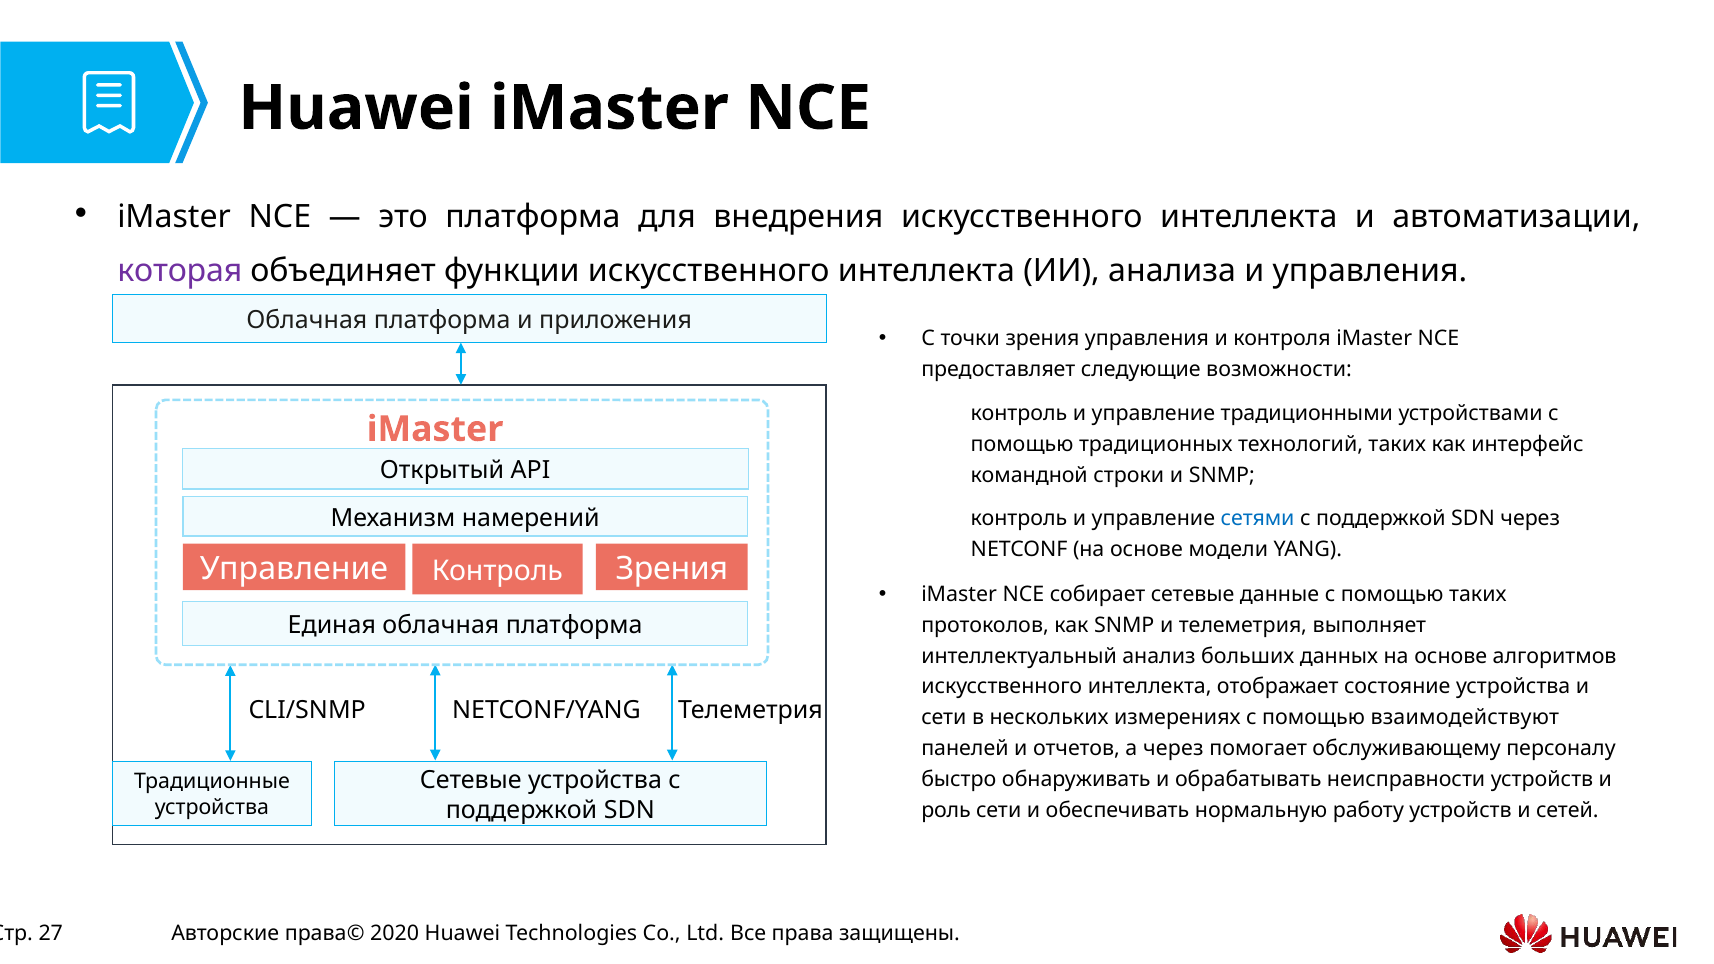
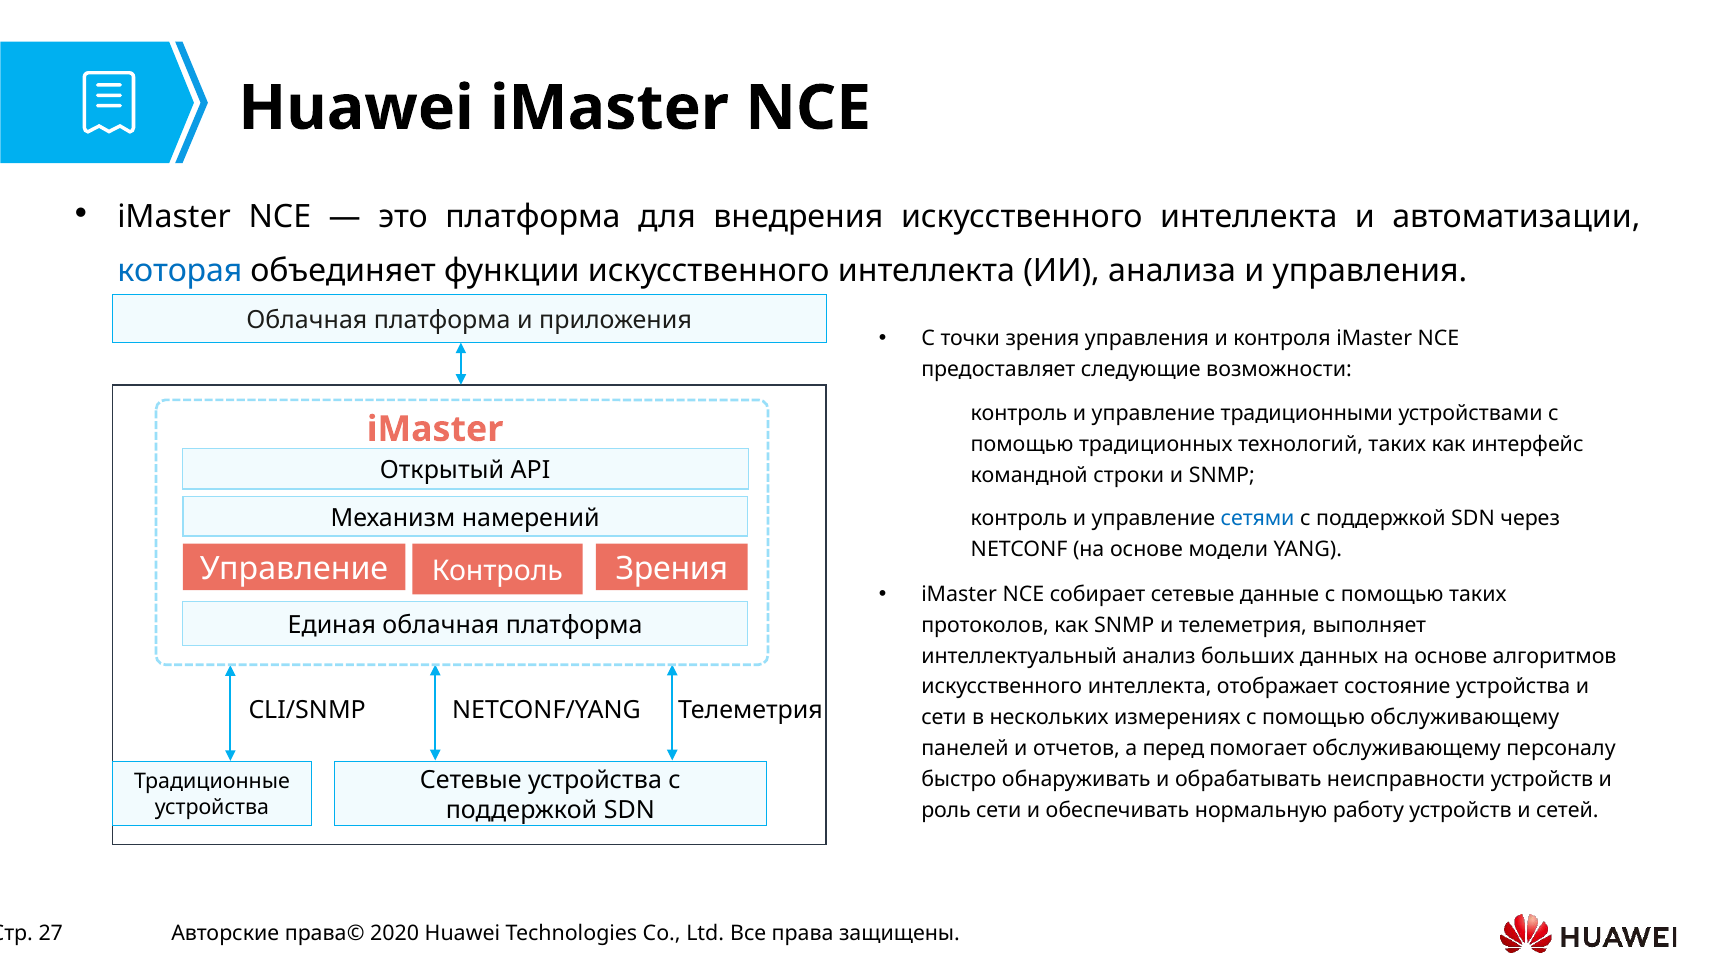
которая colour: purple -> blue (180, 271)
помощью взаимодействуют: взаимодействуют -> обслуживающему (1465, 718)
а через: через -> перед (1174, 749)
